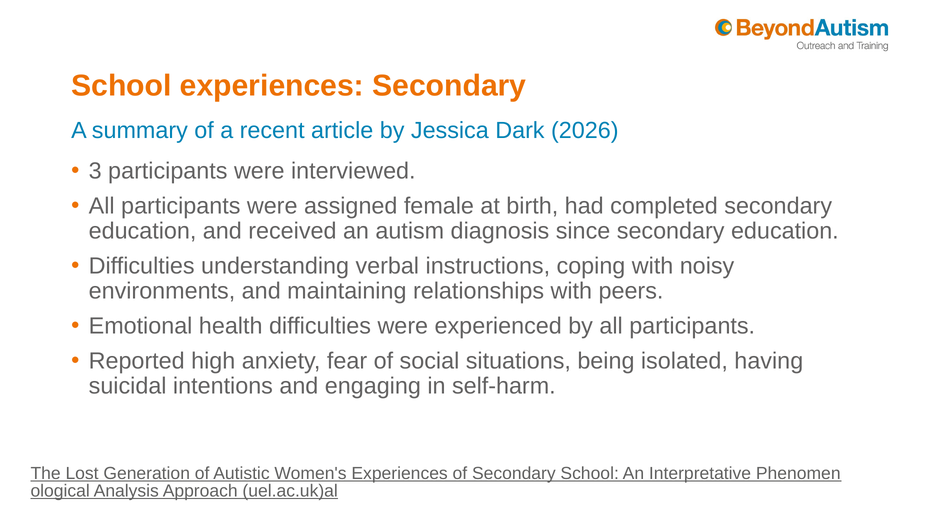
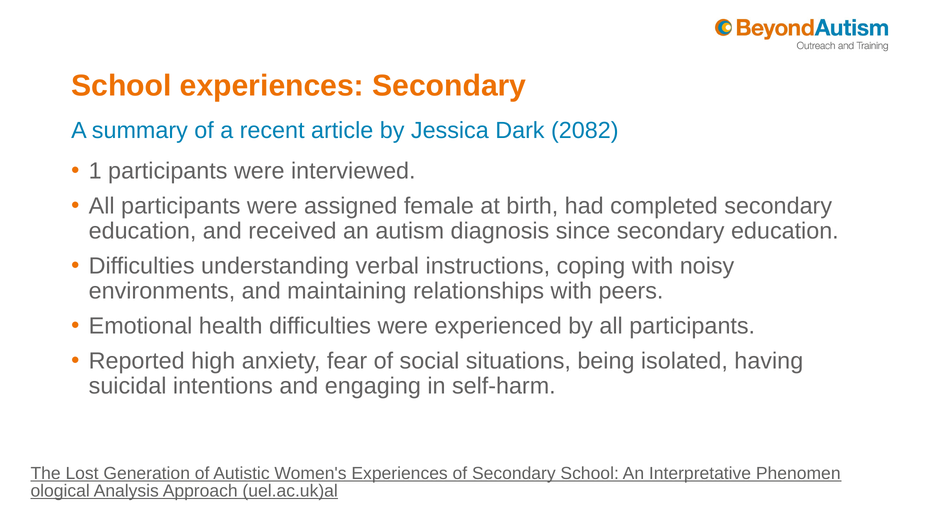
2026: 2026 -> 2082 (585, 130)
3: 3 -> 1 (95, 171)
